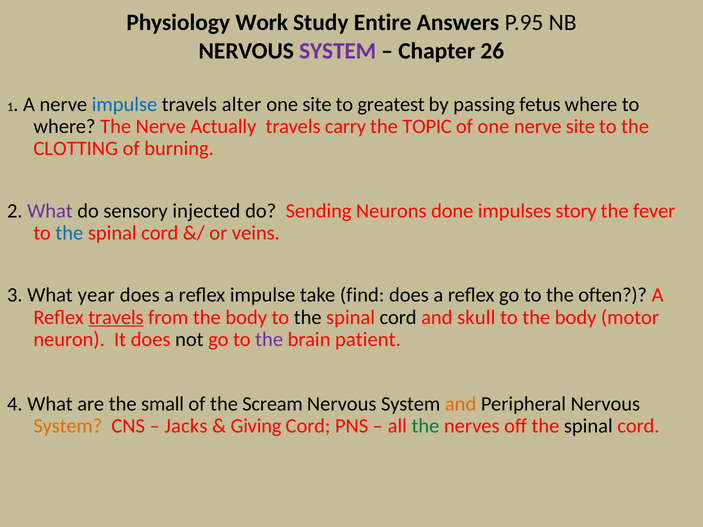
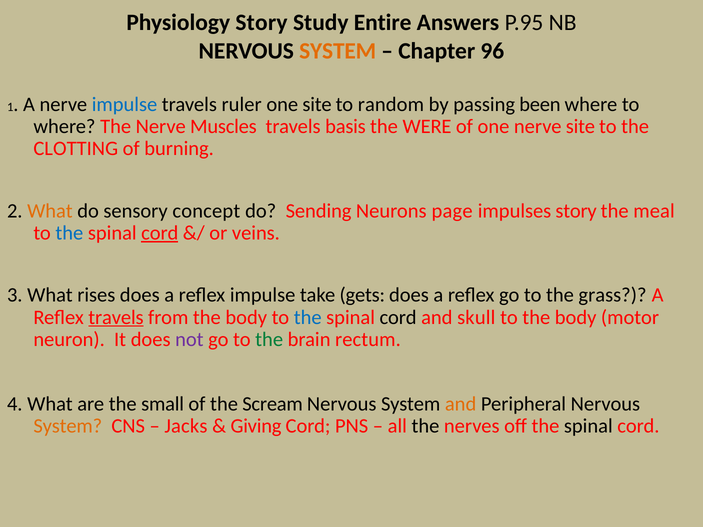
Physiology Work: Work -> Story (261, 23)
SYSTEM colour: purple -> orange (338, 51)
26: 26 -> 96 (492, 51)
alter: alter -> ruler (242, 104)
greatest: greatest -> random (391, 104)
fetus: fetus -> been (540, 104)
Actually: Actually -> Muscles (223, 127)
carry: carry -> basis (345, 127)
TOPIC: TOPIC -> WERE (427, 127)
What colour: purple -> orange (50, 211)
injected: injected -> concept (206, 211)
done: done -> page (452, 211)
fever: fever -> meal (654, 211)
cord underline: none -> present (160, 233)
year: year -> rises (96, 295)
find: find -> gets (362, 295)
often: often -> grass (612, 295)
the colour: black -> blue (308, 317)
not colour: black -> purple (189, 340)
the colour: purple -> green (269, 340)
patient: patient -> rectum (368, 340)
the colour: green -> black (425, 426)
